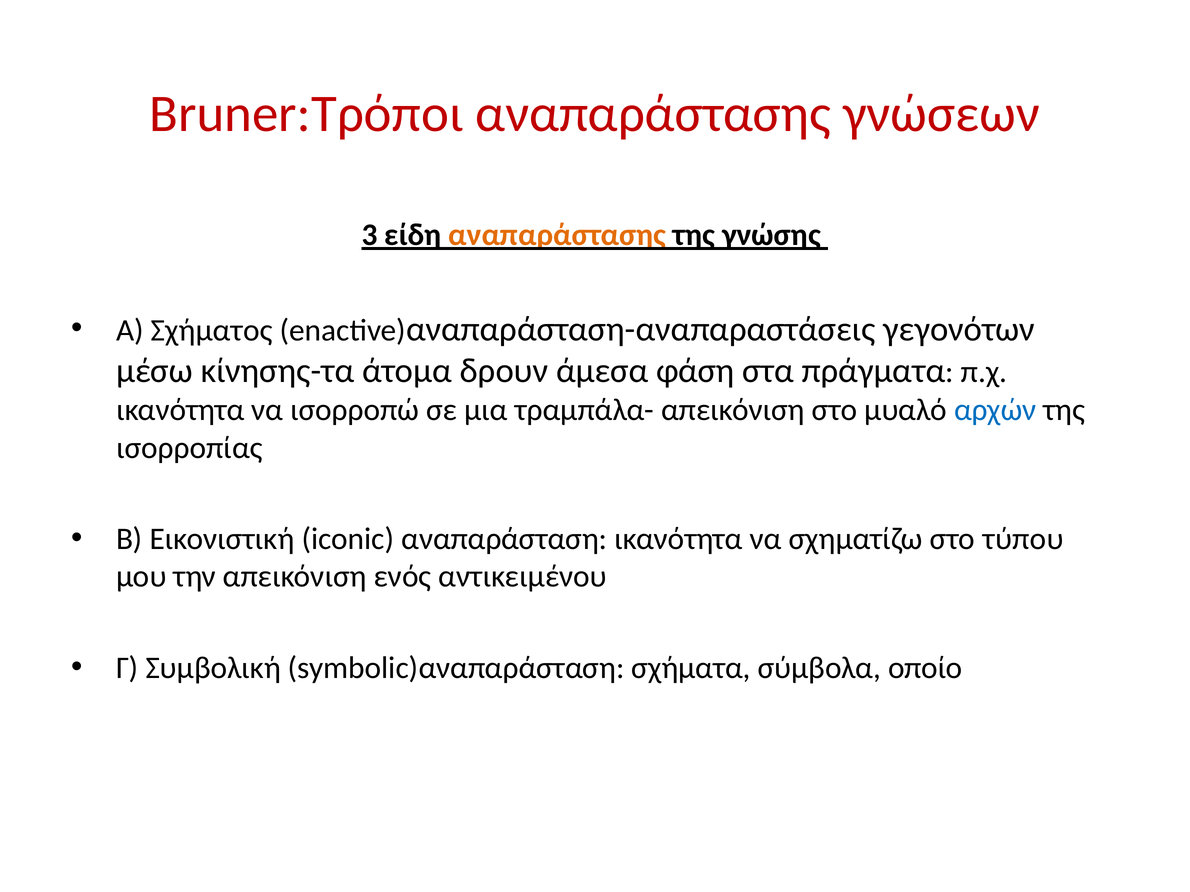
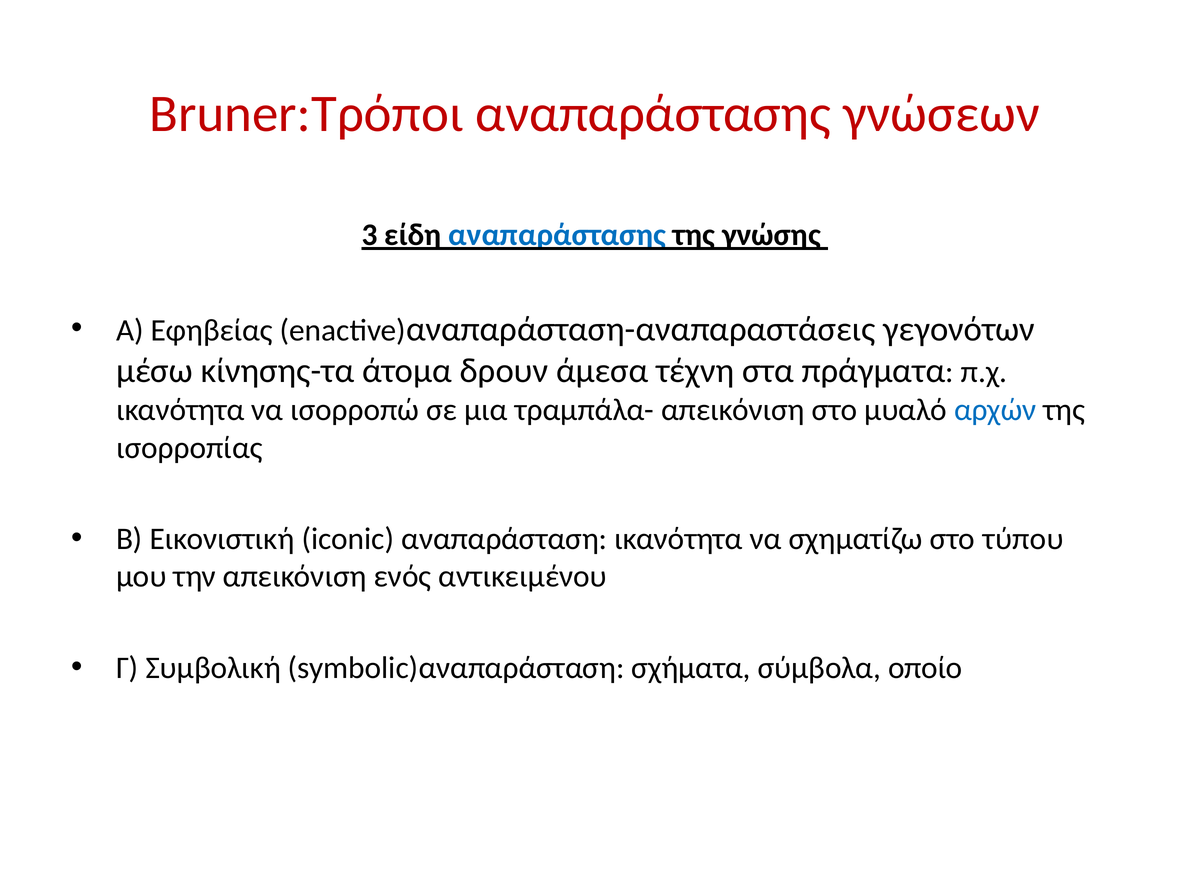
αναπαράστασης colour: orange -> blue (557, 235)
Σχήματος: Σχήματος -> Εφηβείας (212, 330)
φάση: φάση -> τέχνη (695, 371)
